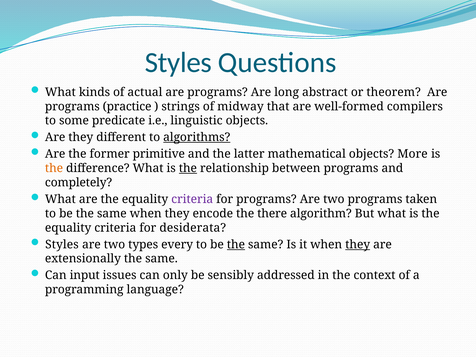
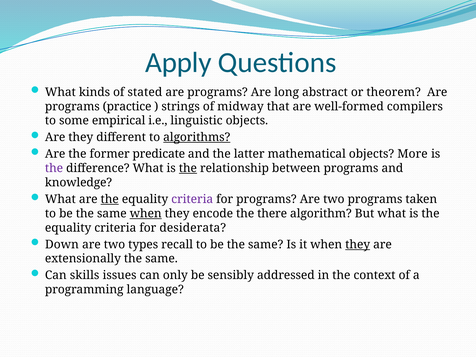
Styles: Styles -> Apply (178, 63)
actual: actual -> stated (145, 92)
predicate: predicate -> empirical (119, 121)
primitive: primitive -> predicate (159, 154)
the colour: orange -> purple (54, 168)
completely: completely -> knowledge (79, 183)
the underline: none -> present (110, 199)
when underline: none -> present (146, 214)
Styles: Styles -> Down (62, 244)
every: every -> recall (177, 244)
the underline: present -> none (236, 244)
input: input -> skills (85, 275)
